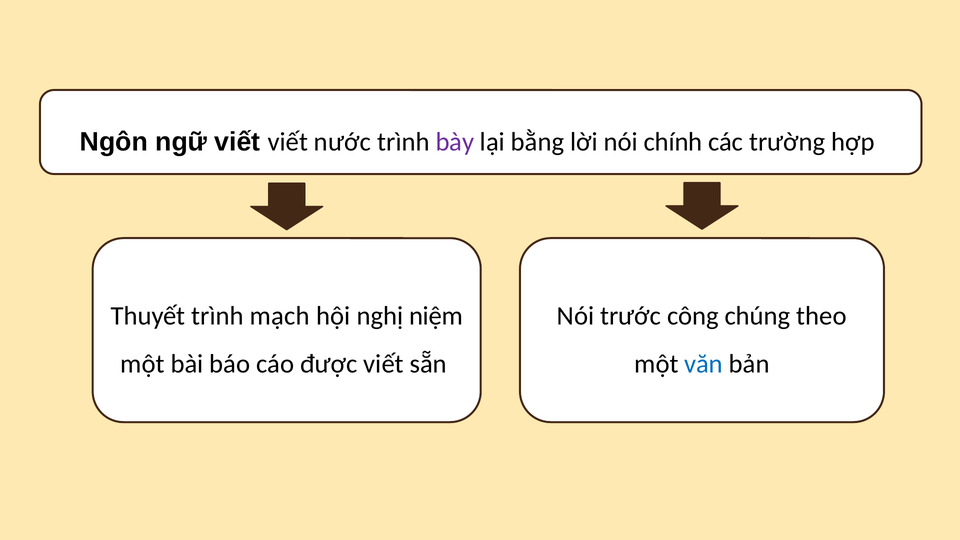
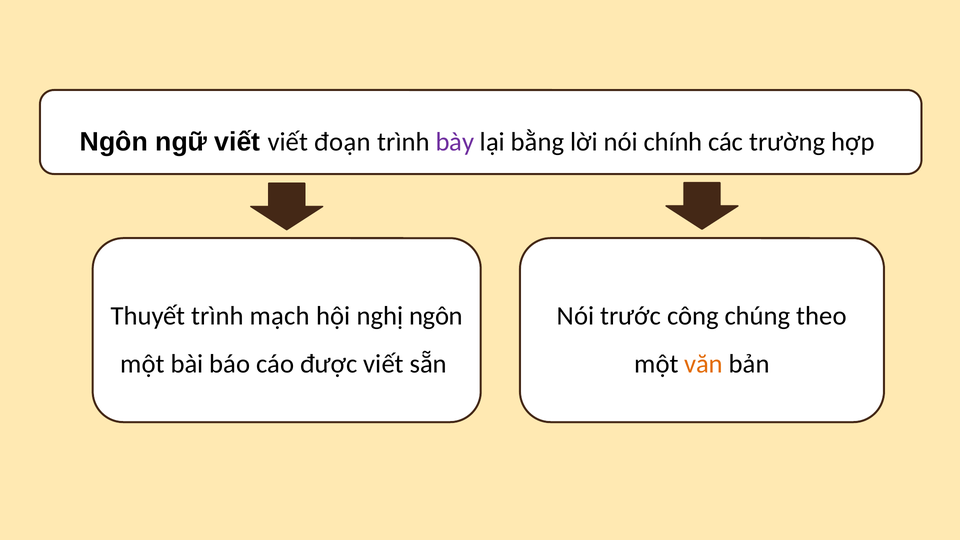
nước: nước -> đoạn (343, 142)
nghị niệm: niệm -> ngôn (436, 316)
văn colour: blue -> orange (704, 364)
